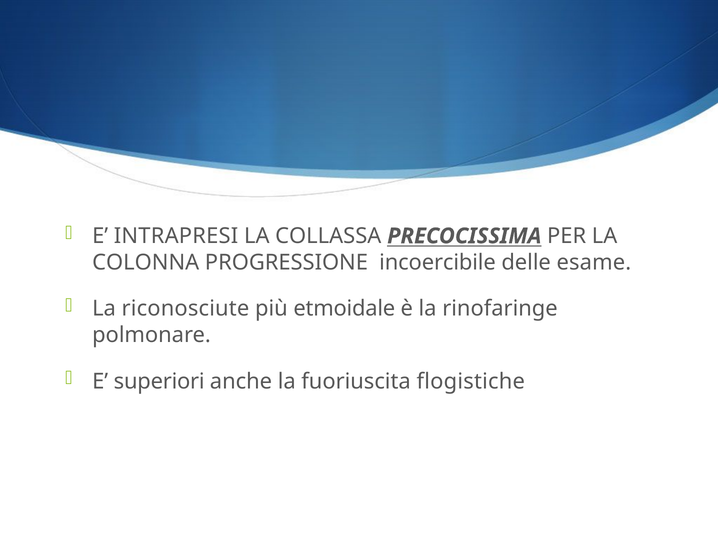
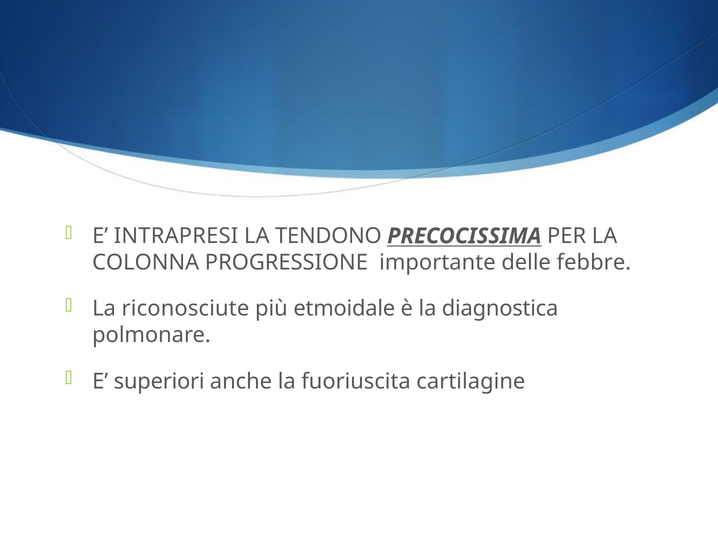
COLLASSA: COLLASSA -> TENDONO (328, 236)
incoercibile: incoercibile -> importante (437, 262)
esame: esame -> febbre (594, 262)
rinofaringe: rinofaringe -> diagnostica (500, 308)
flogistiche: flogistiche -> cartilagine (471, 381)
